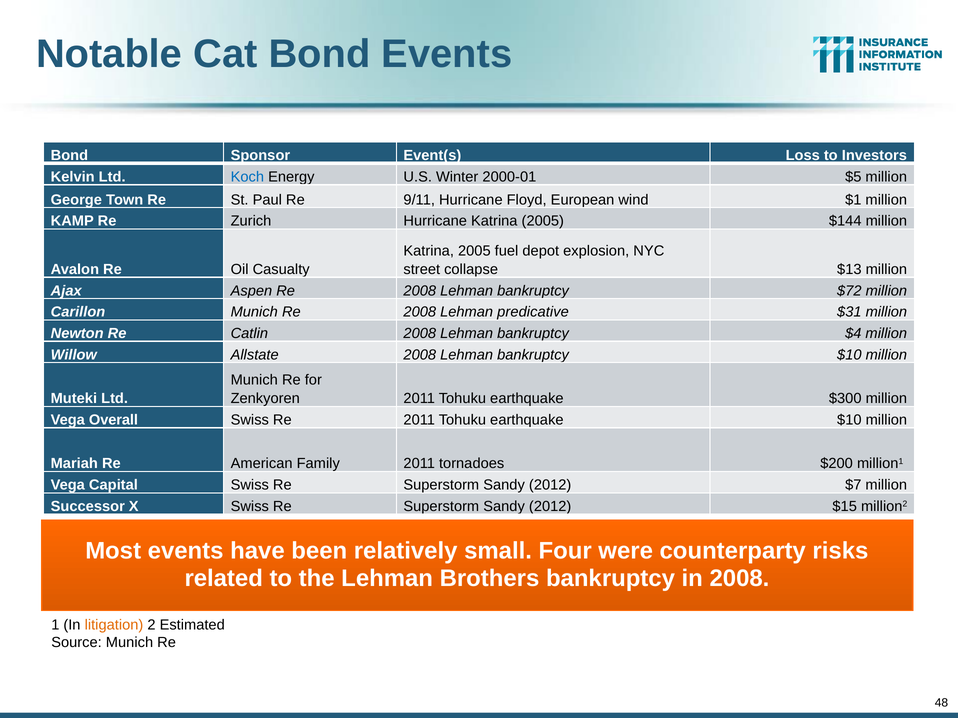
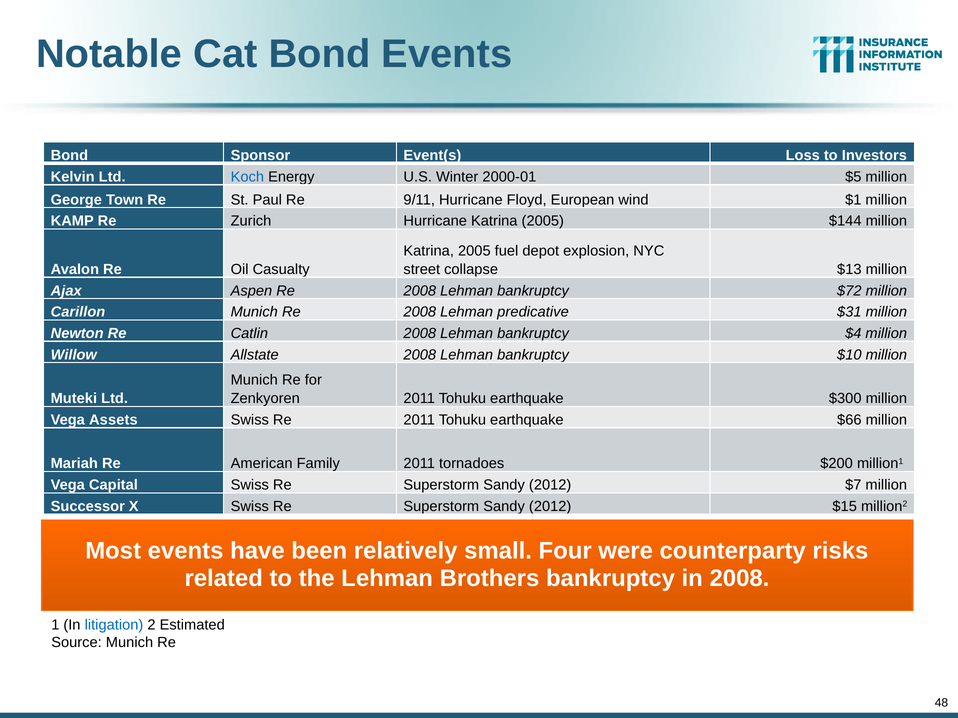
Overall: Overall -> Assets (113, 420)
earthquake $10: $10 -> $66 (849, 420)
litigation colour: orange -> blue (114, 625)
